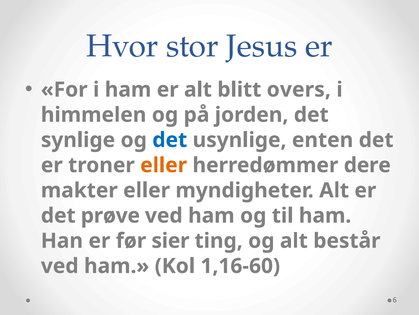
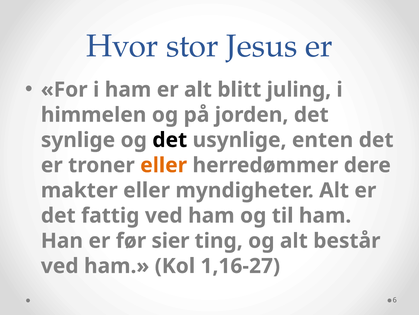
overs: overs -> juling (299, 89)
det colour: blue -> black (170, 140)
prøve: prøve -> fattig (110, 215)
1,16-60: 1,16-60 -> 1,16-27 (240, 265)
